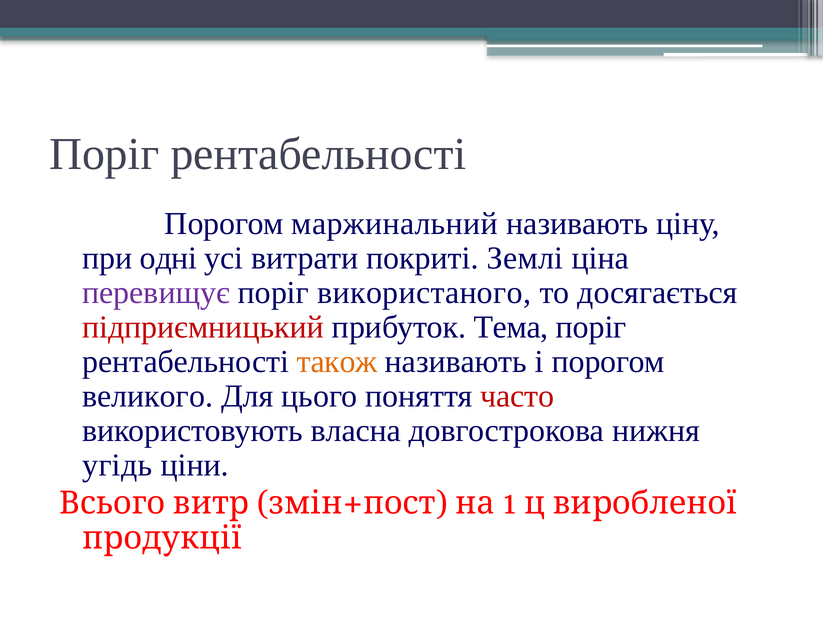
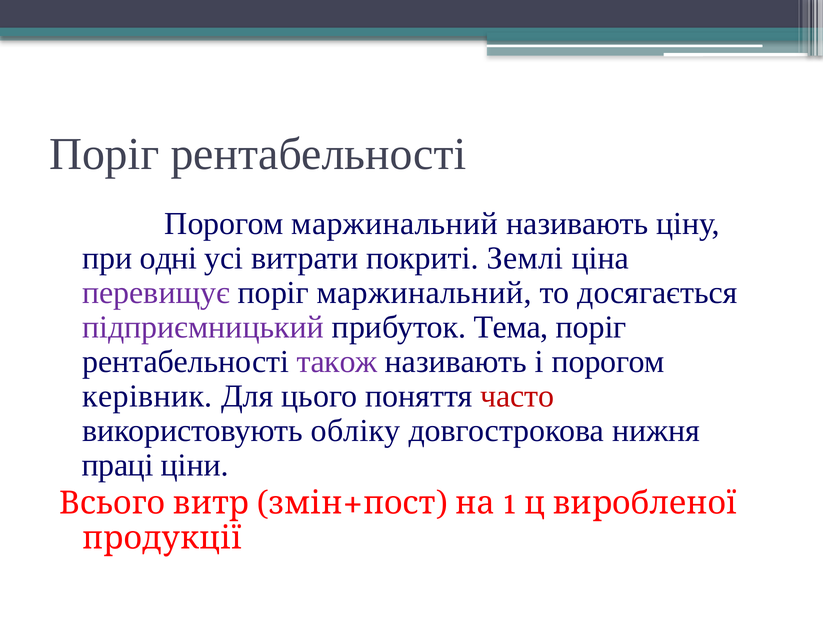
поріг використаного: використаного -> маржинальний (424, 293)
підприємницький colour: red -> purple (203, 327)
також colour: orange -> purple (337, 362)
великого: великого -> керівник (147, 396)
власна: власна -> обліку (356, 431)
угідь: угідь -> праці (118, 466)
